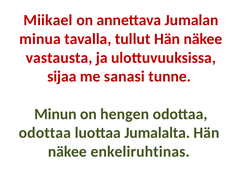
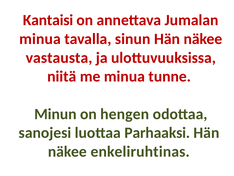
Miikael: Miikael -> Kantaisi (48, 20)
tullut: tullut -> sinun (133, 39)
sijaa: sijaa -> niitä (62, 76)
me sanasi: sanasi -> minua (124, 76)
odottaa: odottaa -> sanojesi (45, 132)
Jumalalta: Jumalalta -> Parhaaksi (157, 132)
